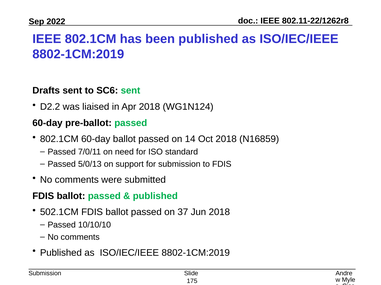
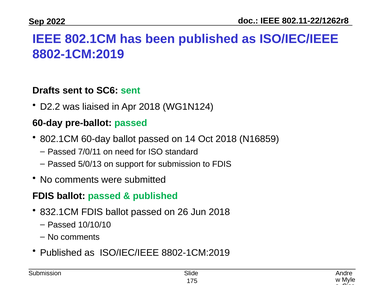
502.1CM: 502.1CM -> 832.1CM (59, 213)
37: 37 -> 26 (183, 213)
